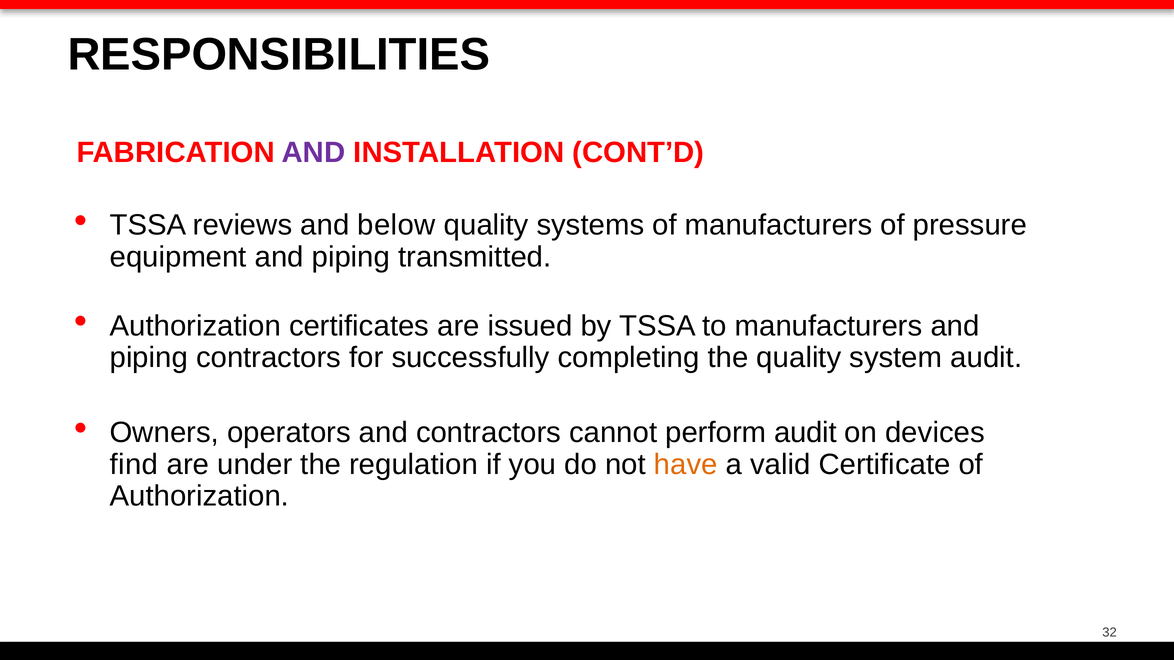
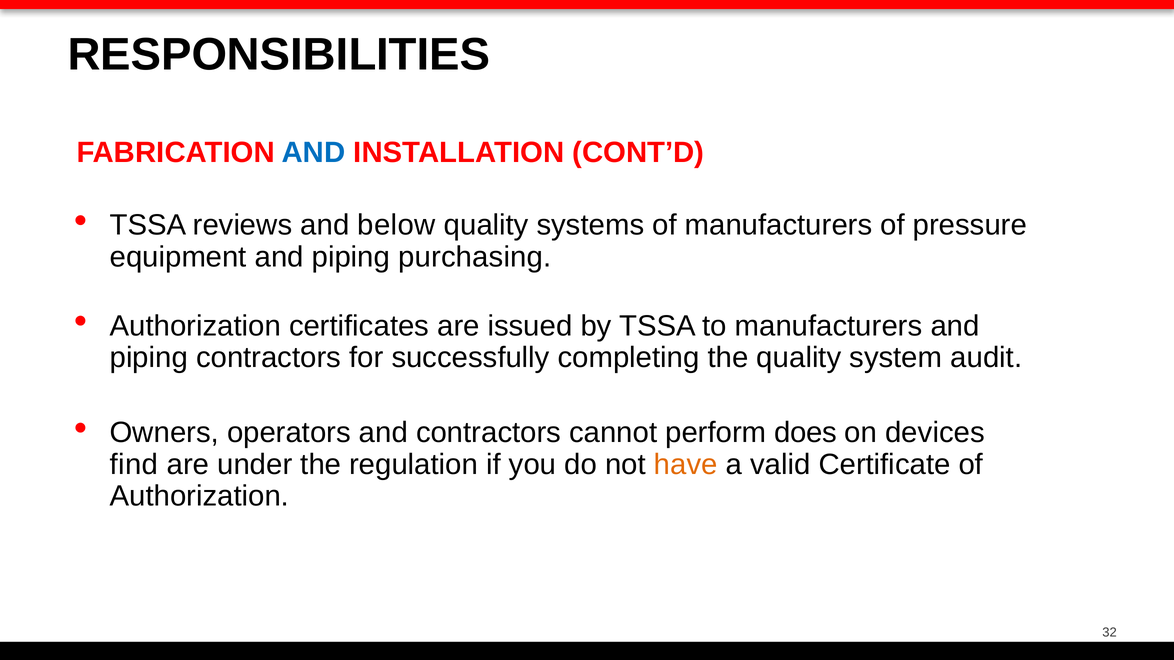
AND colour: purple -> blue (314, 153)
transmitted: transmitted -> purchasing (475, 257)
perform audit: audit -> does (806, 433)
